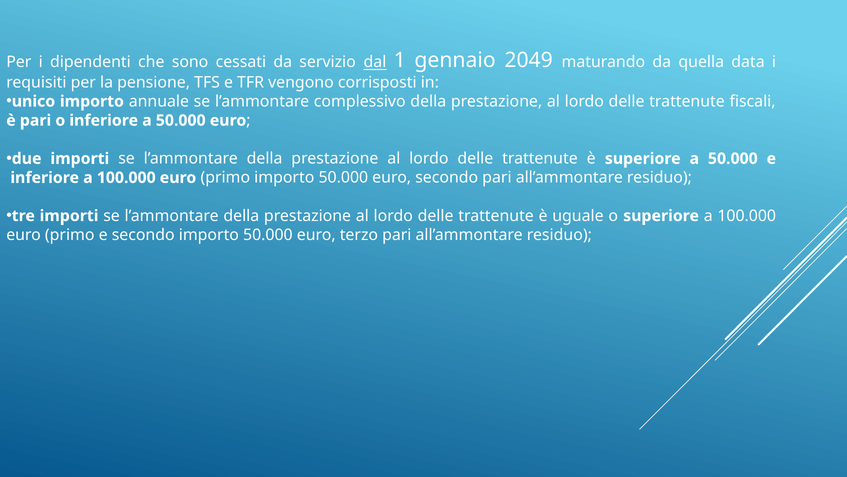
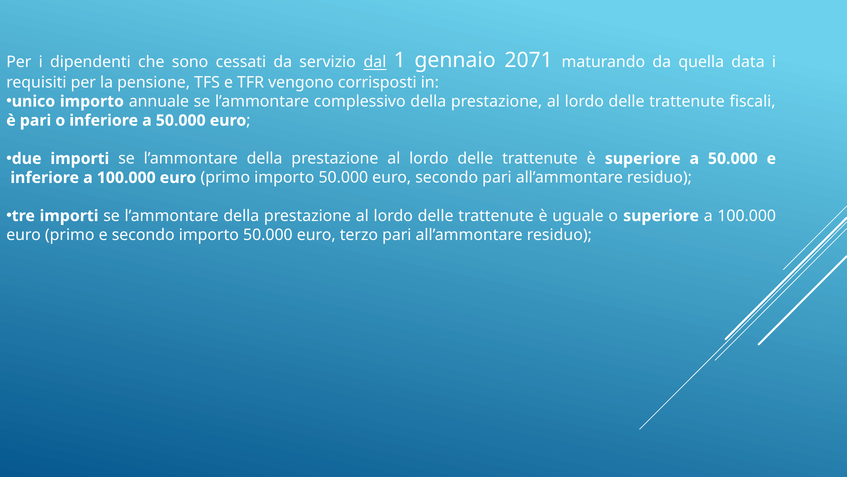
2049: 2049 -> 2071 (529, 60)
